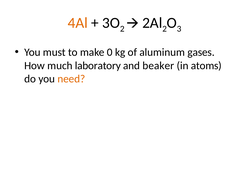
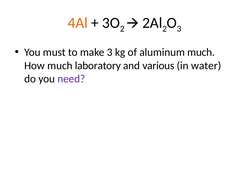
make 0: 0 -> 3 (110, 52)
aluminum gases: gases -> much (201, 52)
beaker: beaker -> various (158, 66)
atoms: atoms -> water (206, 66)
need colour: orange -> purple (71, 79)
